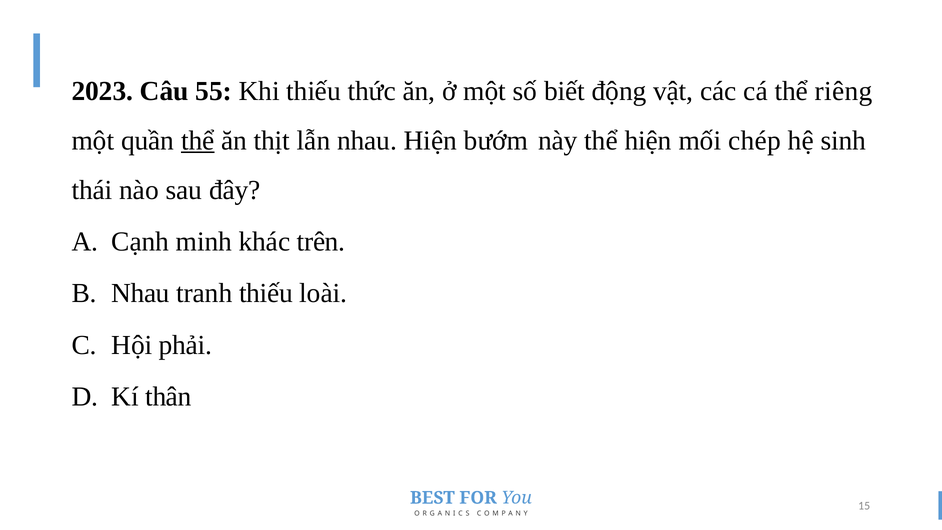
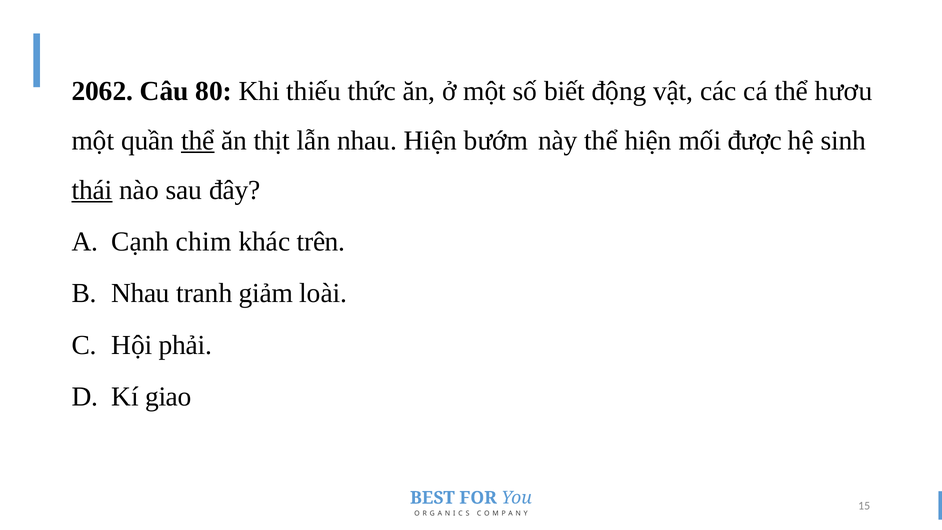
2023: 2023 -> 2062 (102, 91)
55: 55 -> 80 (214, 91)
riêng: riêng -> hươu (844, 91)
chép: chép -> được (755, 140)
thái underline: none -> present (92, 190)
minh: minh -> chim (204, 242)
tranh thiếu: thiếu -> giảm (266, 293)
thân: thân -> giao (168, 396)
